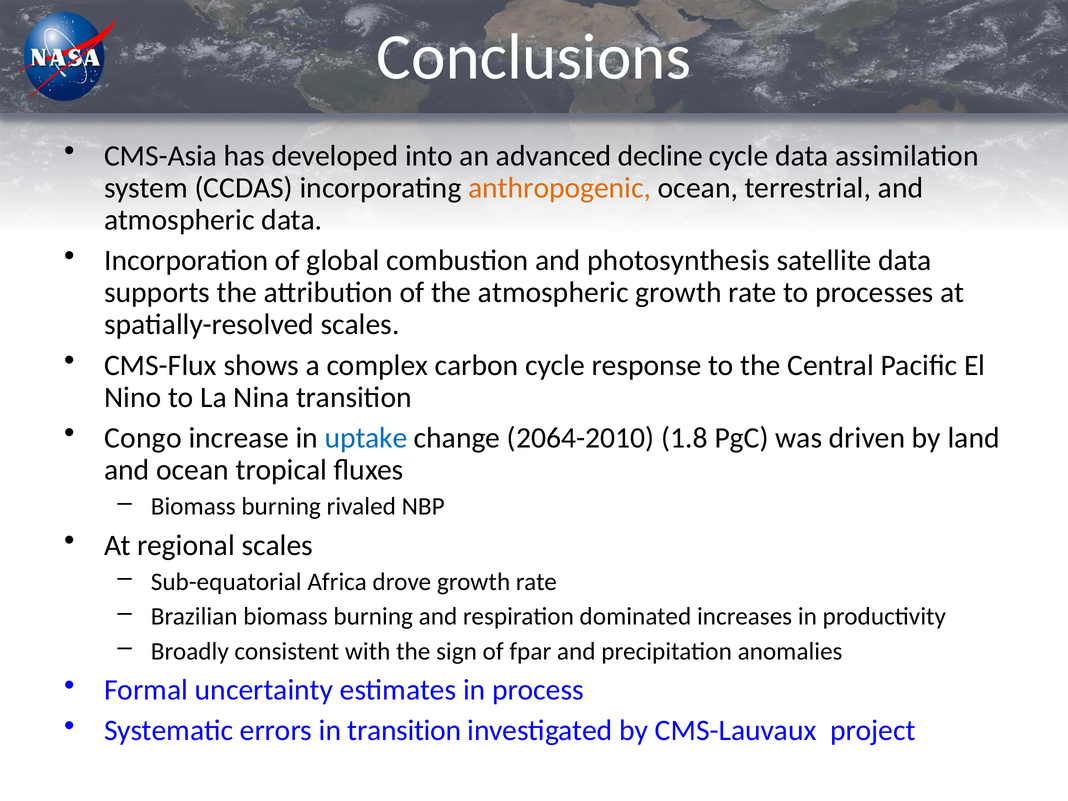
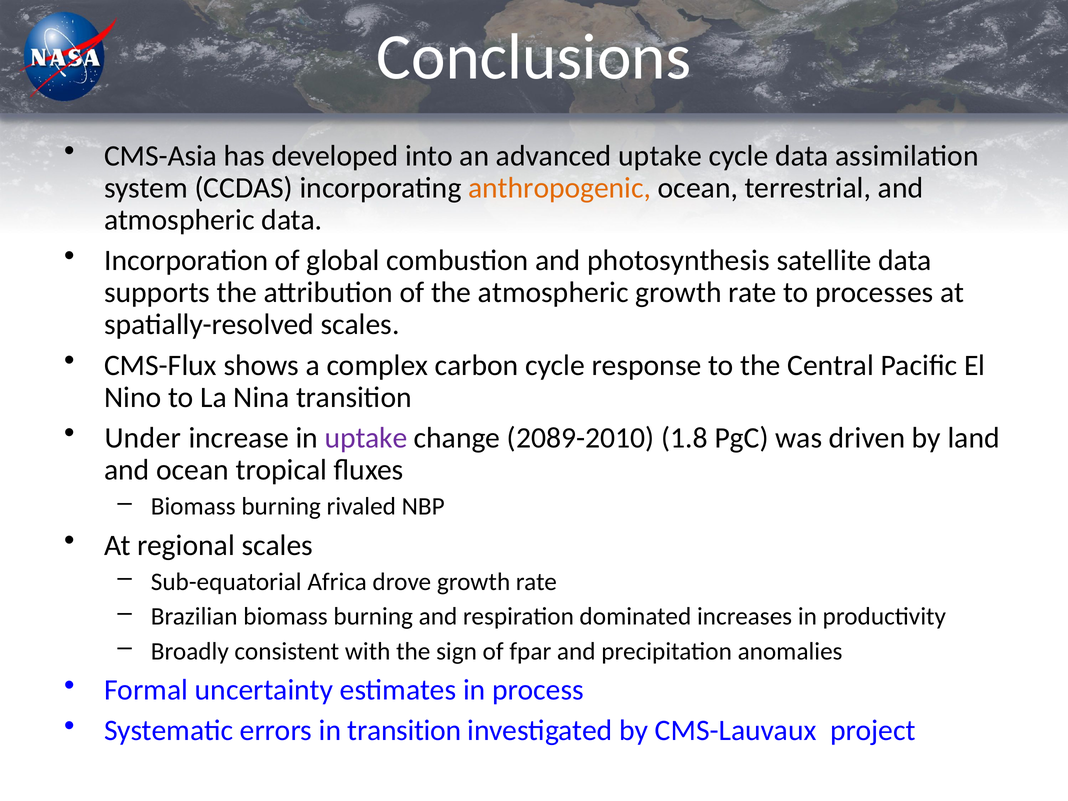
advanced decline: decline -> uptake (660, 156)
Congo: Congo -> Under (143, 438)
uptake colour: blue -> purple (366, 438)
2064-2010: 2064-2010 -> 2089-2010 (581, 438)
